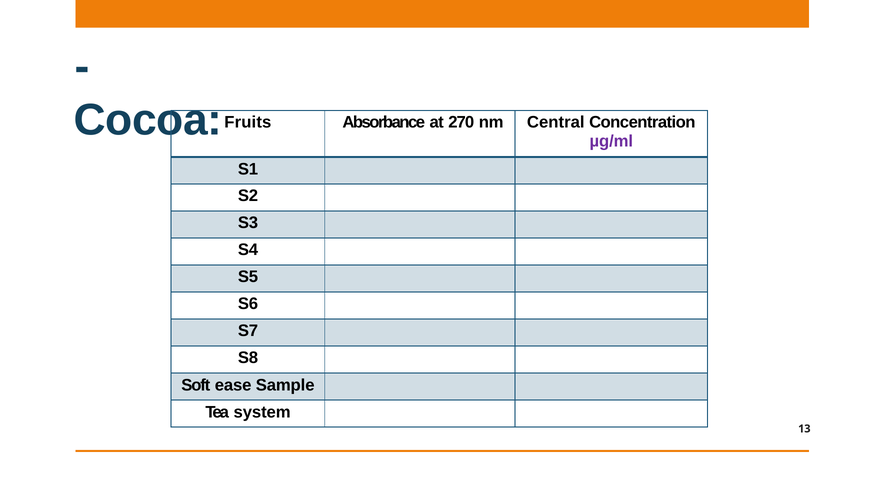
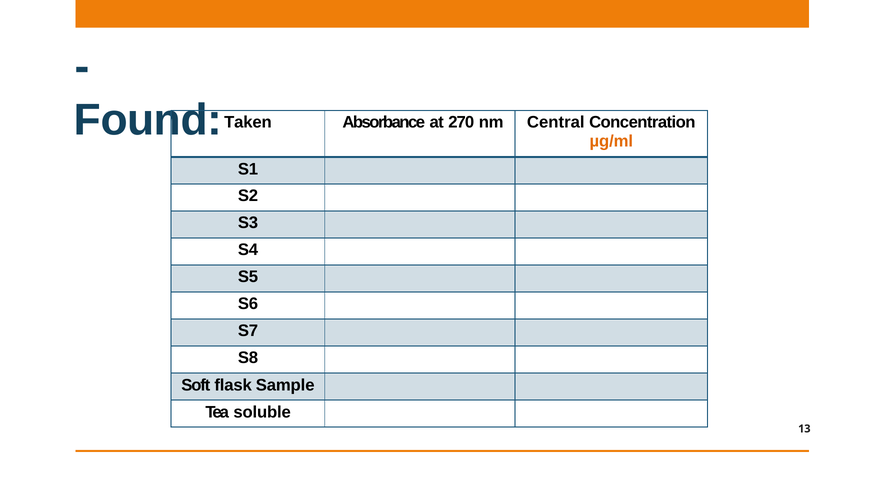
Cocoa: Cocoa -> Found (148, 120)
Fruits: Fruits -> Taken (248, 122)
µg/ml colour: purple -> orange (611, 141)
ease: ease -> flask (233, 385)
system: system -> soluble (262, 412)
